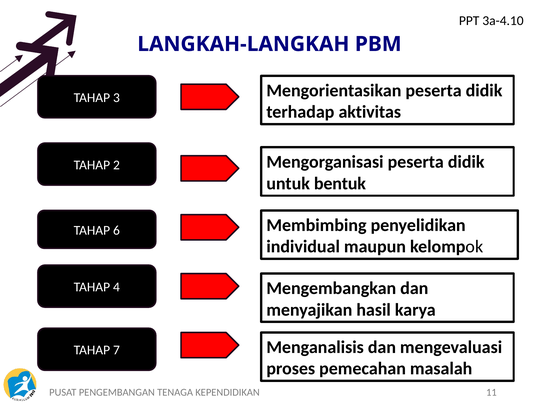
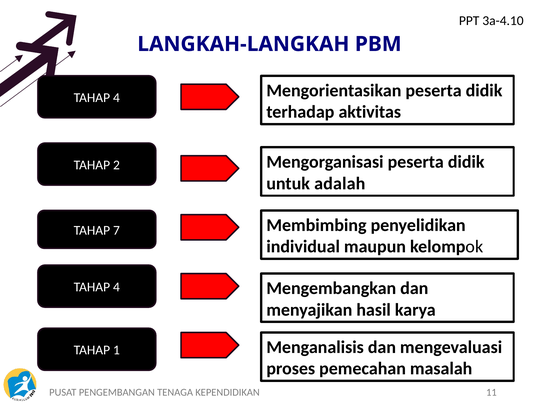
3: 3 -> 4 (116, 98)
bentuk: bentuk -> adalah (340, 184)
6: 6 -> 7 (116, 230)
7: 7 -> 1 (116, 350)
